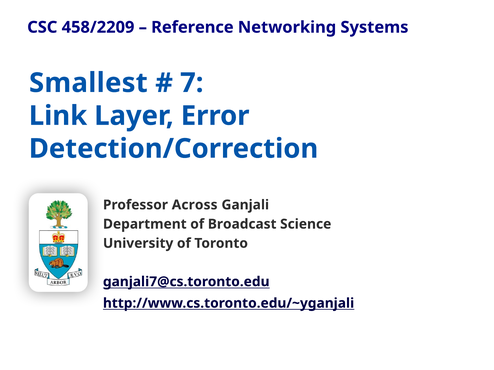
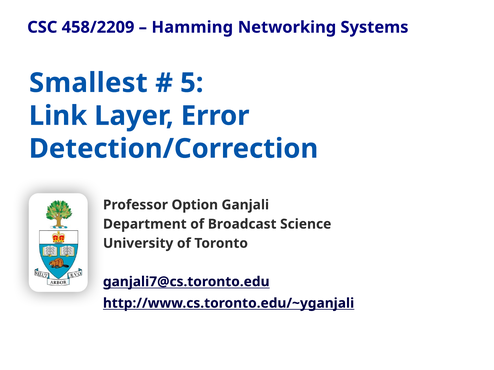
Reference: Reference -> Hamming (192, 27)
7: 7 -> 5 (192, 83)
Across: Across -> Option (195, 205)
